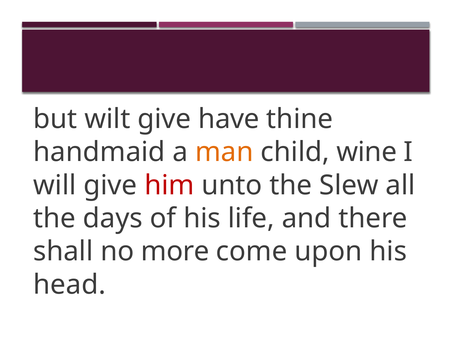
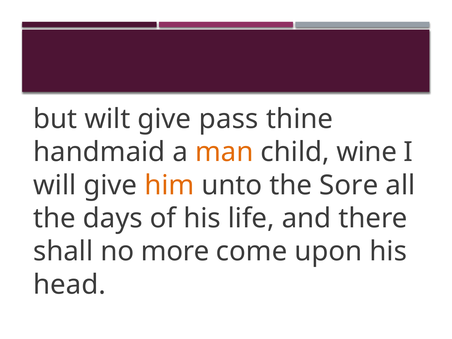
have: have -> pass (229, 119)
him colour: red -> orange (169, 185)
Slew: Slew -> Sore (349, 185)
